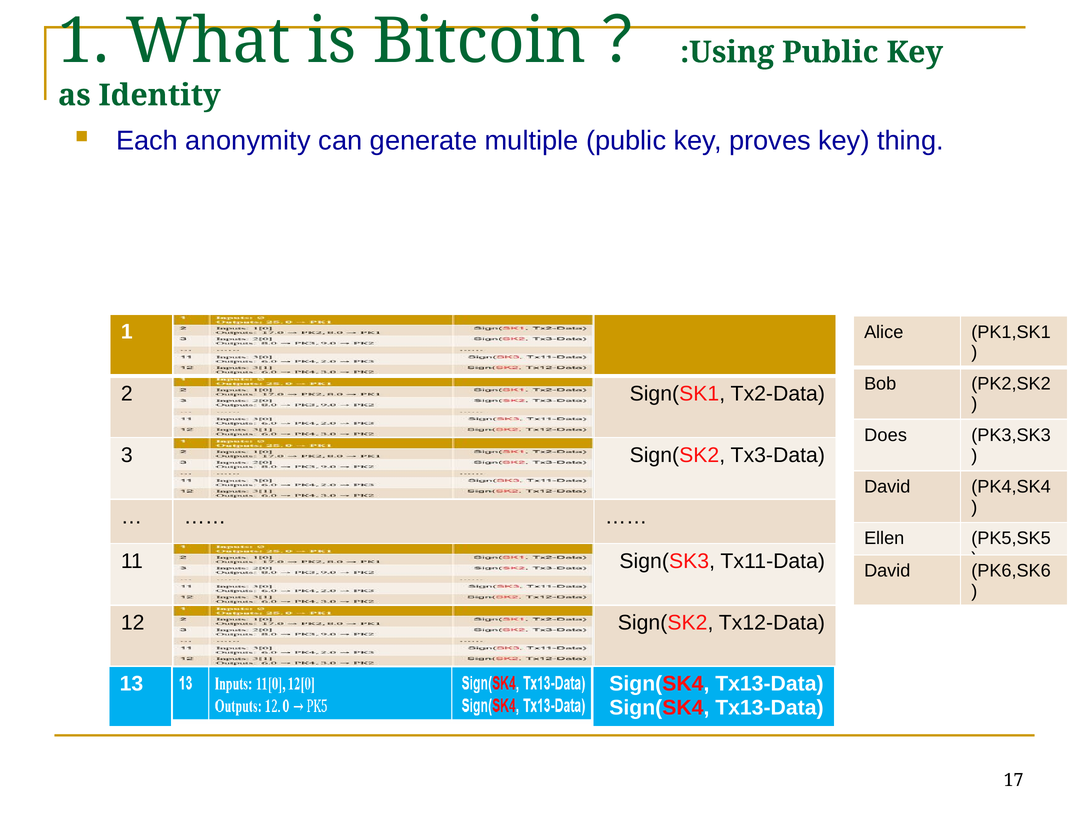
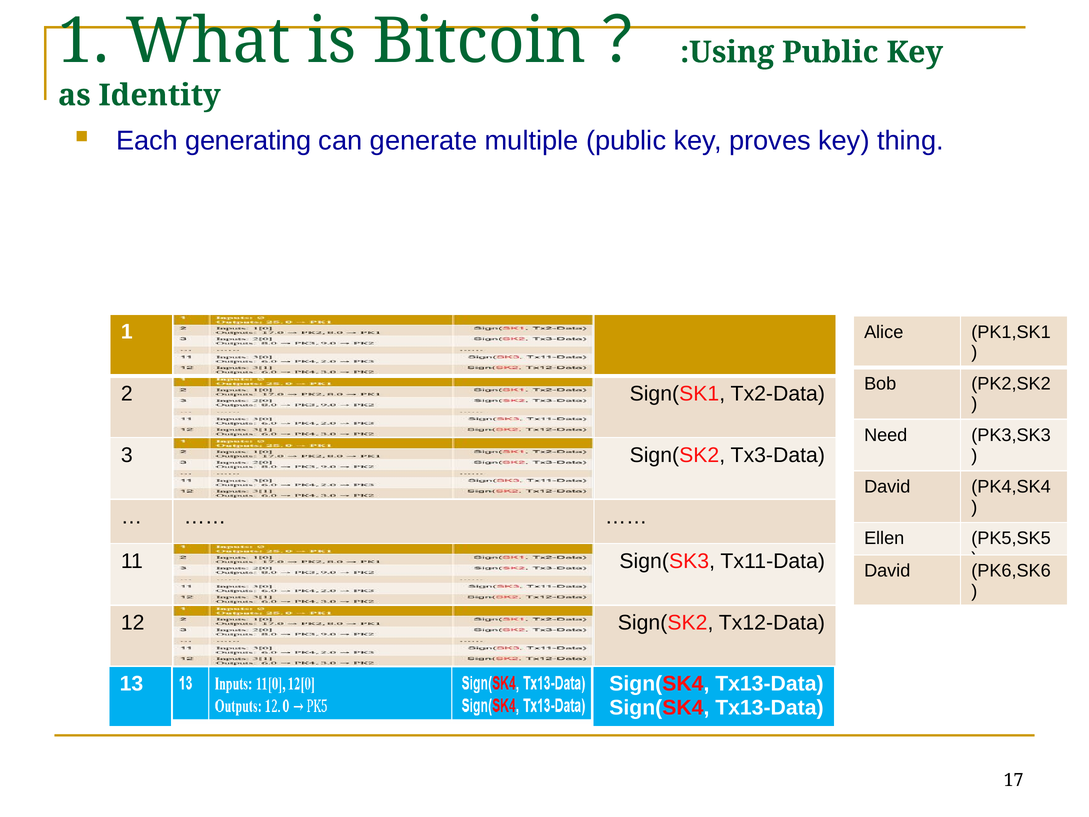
anonymity: anonymity -> generating (248, 140)
Does: Does -> Need (886, 435)
